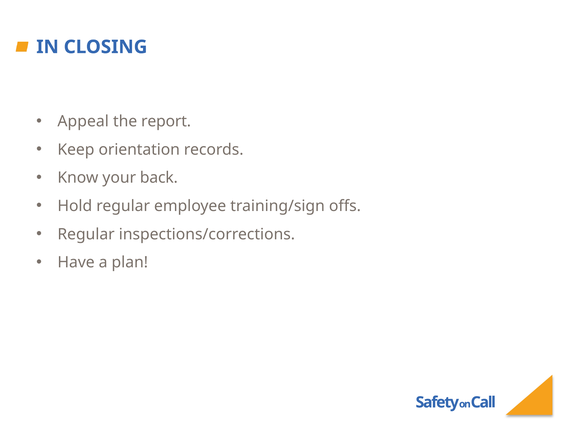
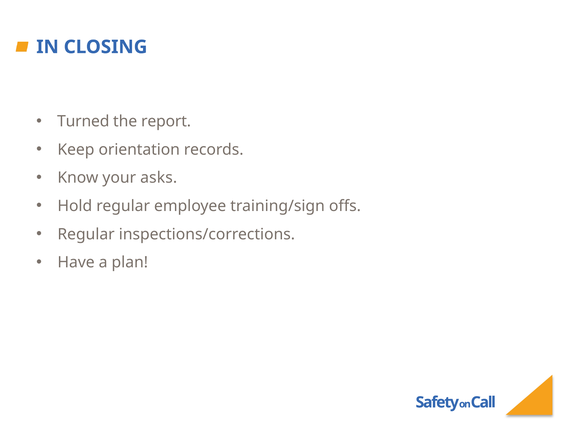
Appeal: Appeal -> Turned (83, 121)
back: back -> asks (159, 178)
